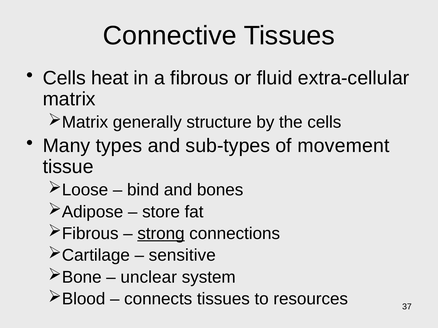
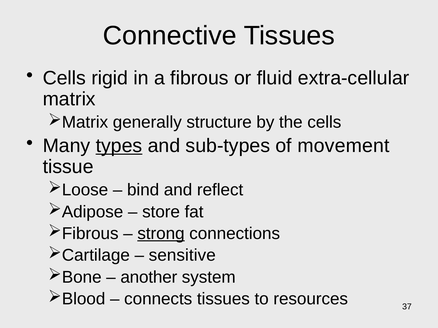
heat: heat -> rigid (110, 78)
types underline: none -> present (119, 146)
bones: bones -> reflect (220, 190)
unclear: unclear -> another (149, 278)
